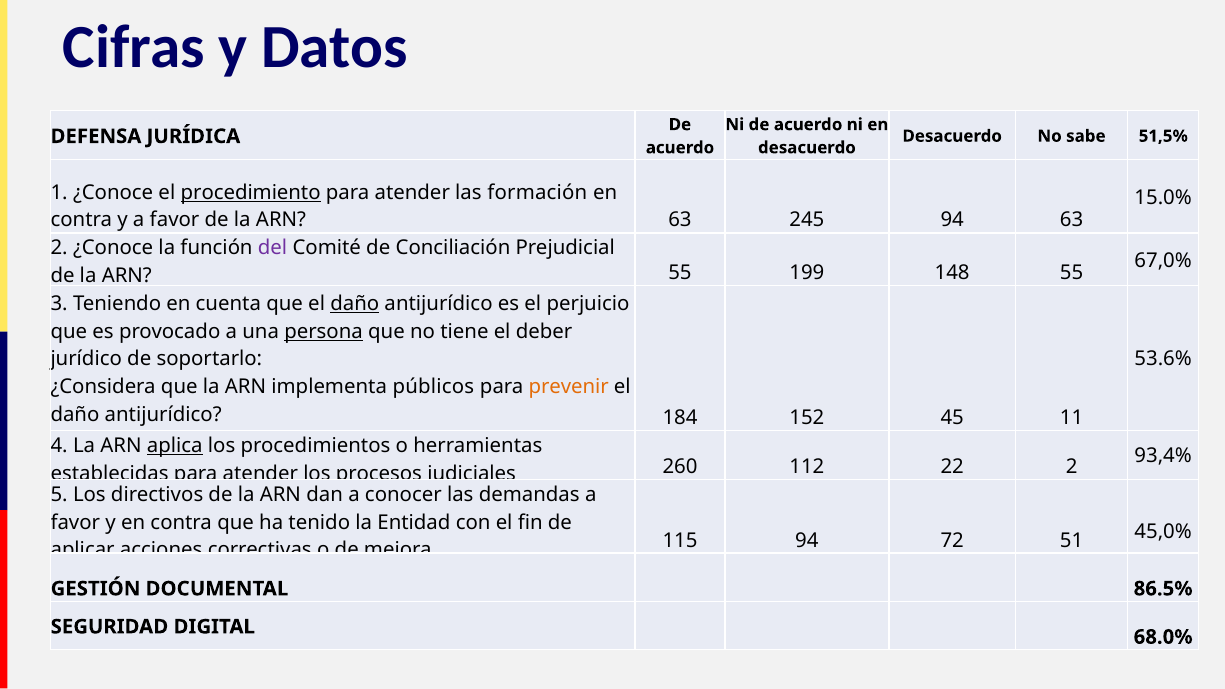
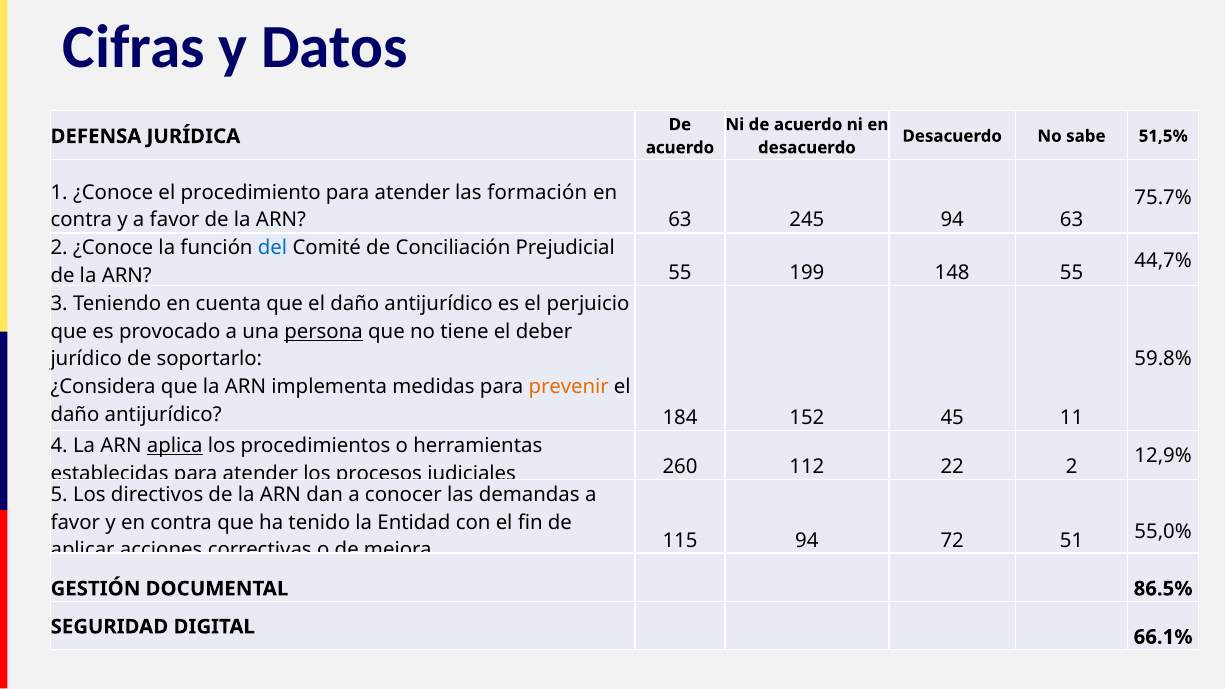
procedimiento underline: present -> none (251, 192)
15.0%: 15.0% -> 75.7% (1163, 198)
del colour: purple -> blue (273, 248)
67,0%: 67,0% -> 44,7% (1163, 260)
daño underline: present -> none (355, 304)
53.6%: 53.6% -> 59.8% (1163, 359)
públicos: públicos -> medidas (433, 387)
93,4%: 93,4% -> 12,9% (1163, 456)
45,0%: 45,0% -> 55,0% (1163, 531)
68.0%: 68.0% -> 66.1% (1163, 637)
